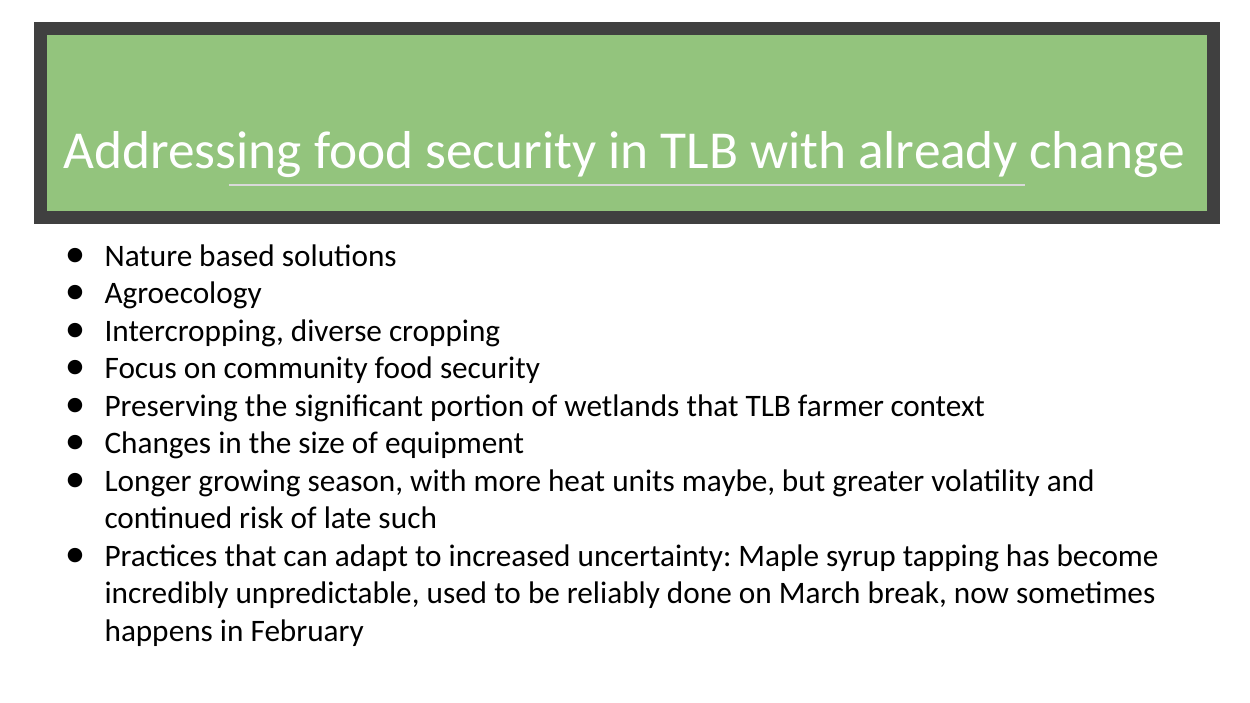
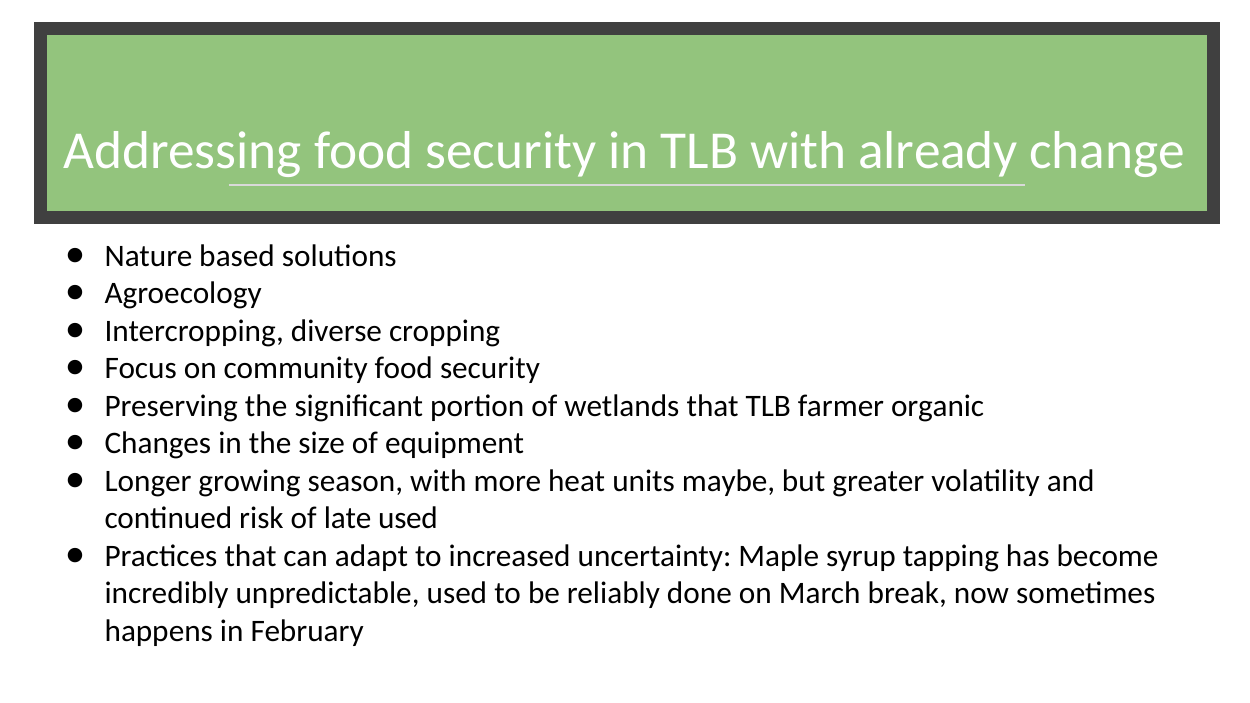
context: context -> organic (938, 406)
late such: such -> used (408, 518)
